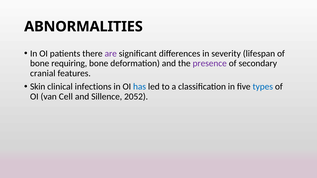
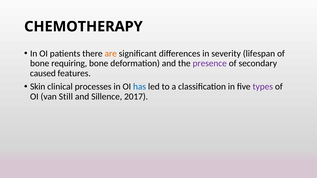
ABNORMALITIES: ABNORMALITIES -> CHEMOTHERAPY (83, 27)
are colour: purple -> orange (111, 54)
cranial: cranial -> caused (43, 74)
infections: infections -> processes (93, 87)
types colour: blue -> purple (263, 87)
Cell: Cell -> Still (66, 97)
2052: 2052 -> 2017 (136, 97)
